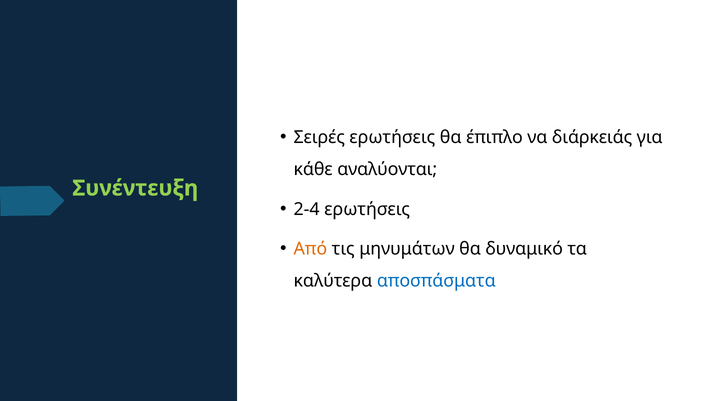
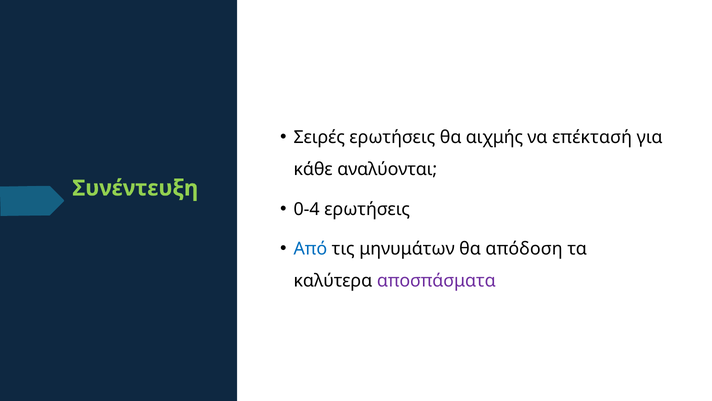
έπιπλο: έπιπλο -> αιχμής (494, 137)
διάρκειάς: διάρκειάς -> επέκτασή (592, 137)
2-4: 2-4 -> 0-4 (307, 209)
Από colour: orange -> blue (310, 248)
δυναμικό: δυναμικό -> απόδοση (524, 248)
αποσπάσματα colour: blue -> purple (436, 280)
